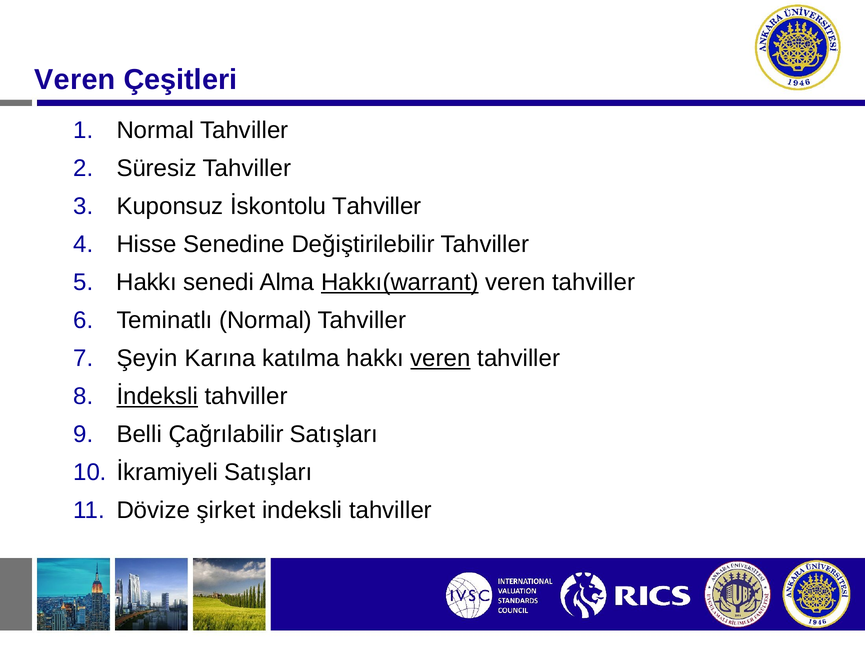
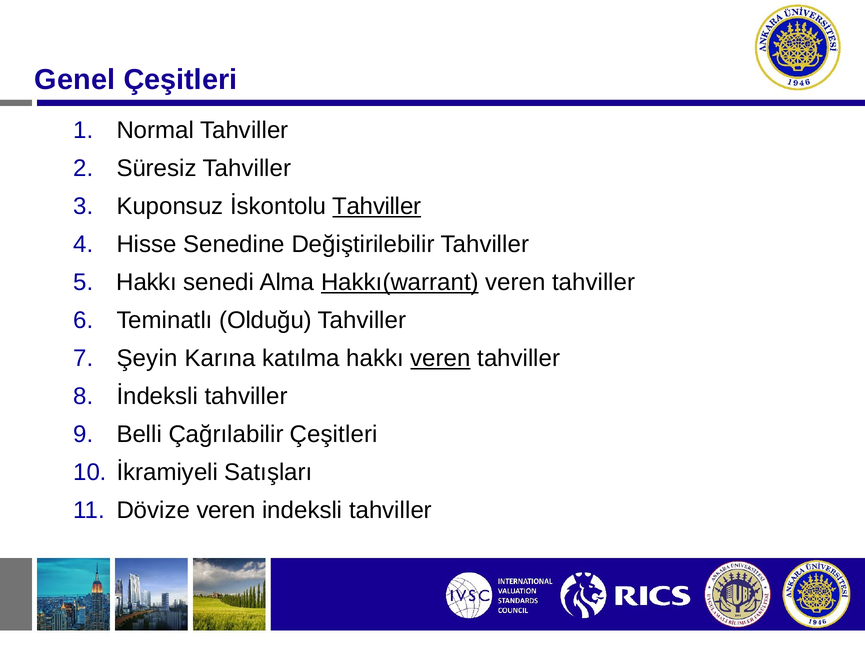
Veren: Veren -> Genel (75, 80)
Tahviller underline: none -> present (377, 206)
Teminatlı Normal: Normal -> Olduğu (266, 320)
İndeksli underline: present -> none (157, 396)
Çağrılabilir Satışları: Satışları -> Çeşitleri (334, 434)
Dövize şirket: şirket -> veren (226, 510)
